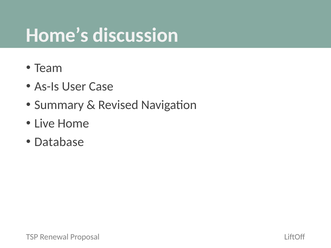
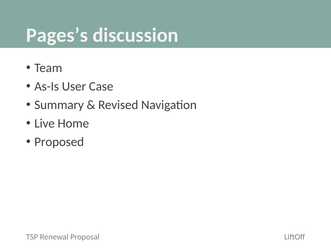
Home’s: Home’s -> Pages’s (57, 35)
Database: Database -> Proposed (59, 142)
